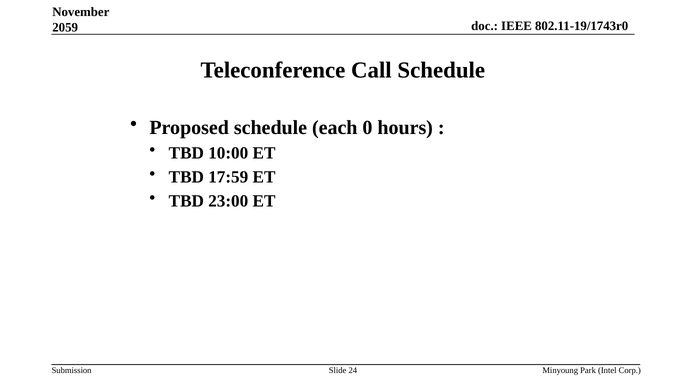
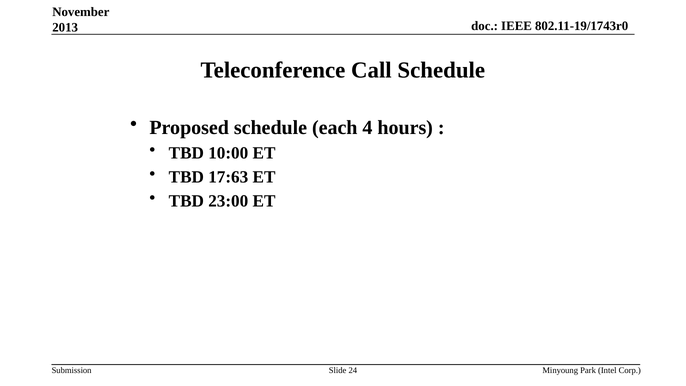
2059: 2059 -> 2013 (65, 27)
0: 0 -> 4 (367, 127)
17:59: 17:59 -> 17:63 (228, 177)
